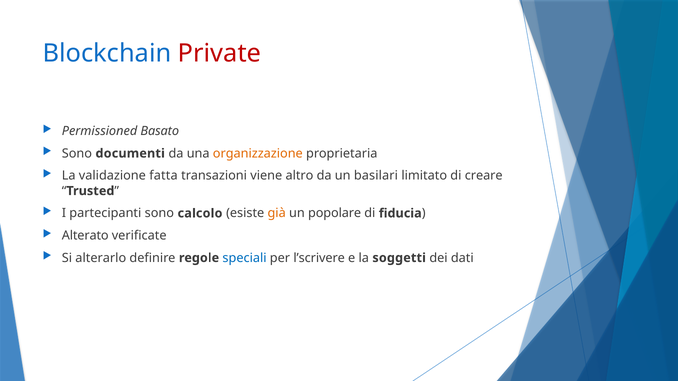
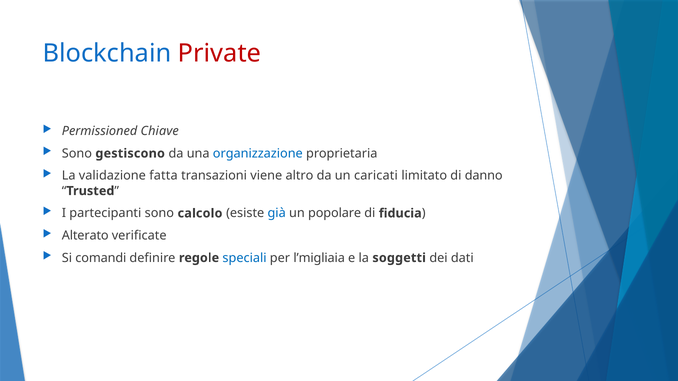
Basato: Basato -> Chiave (160, 131)
documenti: documenti -> gestiscono (130, 154)
organizzazione colour: orange -> blue (258, 154)
basilari: basilari -> caricati (376, 176)
creare: creare -> danno (484, 176)
già colour: orange -> blue (277, 213)
alterarlo: alterarlo -> comandi (101, 258)
l’scrivere: l’scrivere -> l’migliaia (319, 258)
